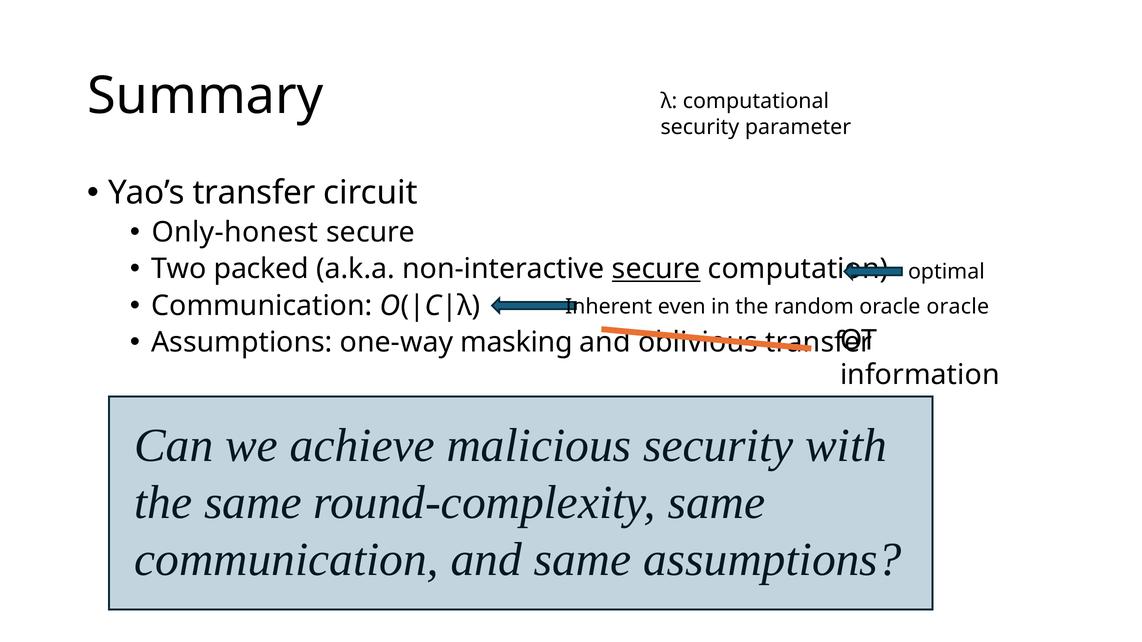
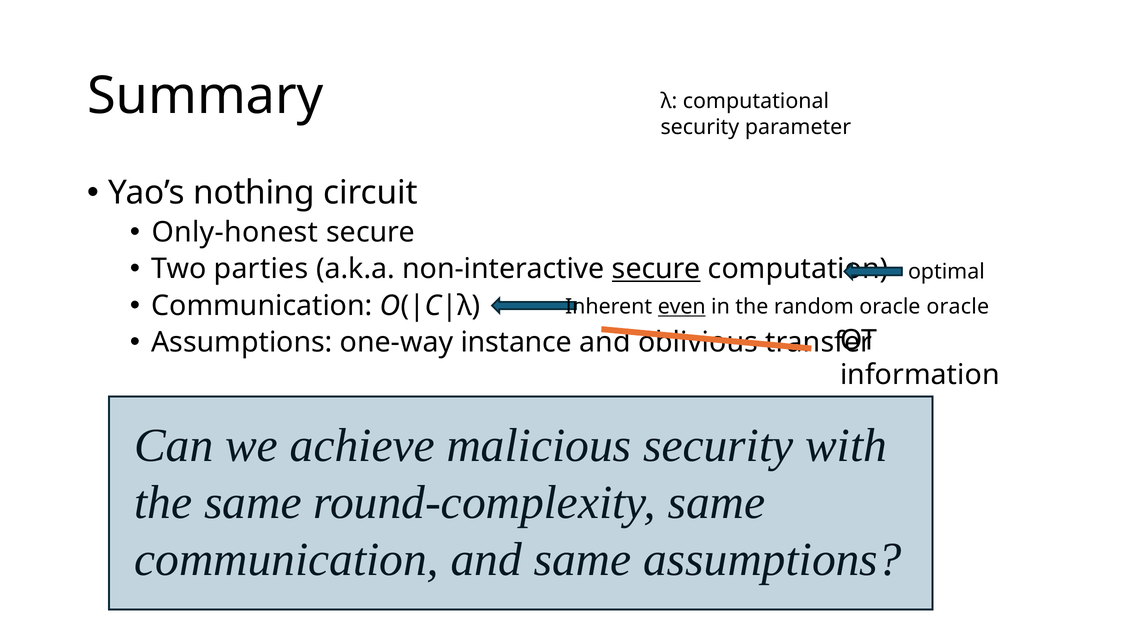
Yao’s transfer: transfer -> nothing (254, 193)
packed: packed -> parties (261, 269)
even underline: none -> present (682, 307)
masking: masking -> instance (516, 343)
